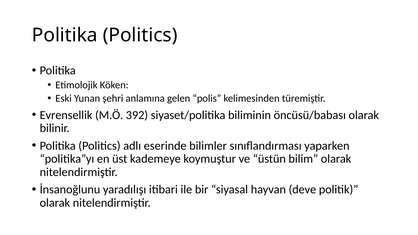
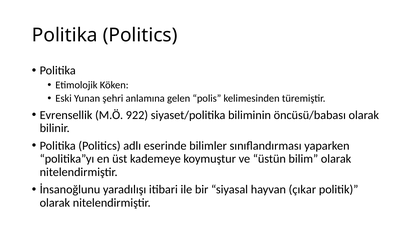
392: 392 -> 922 (137, 115)
deve: deve -> çıkar (302, 190)
